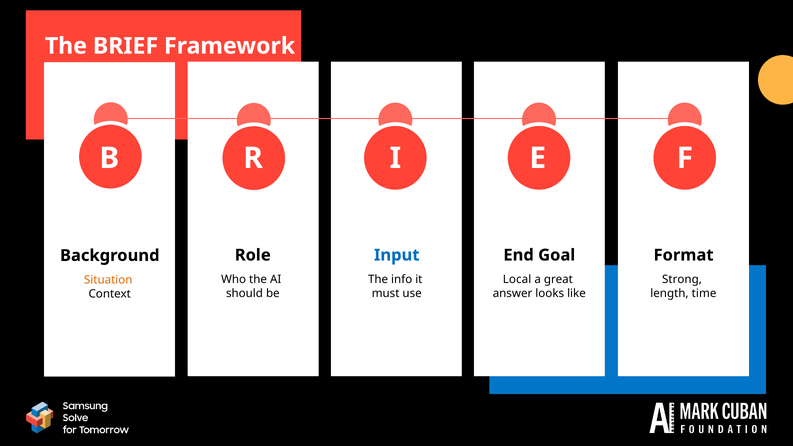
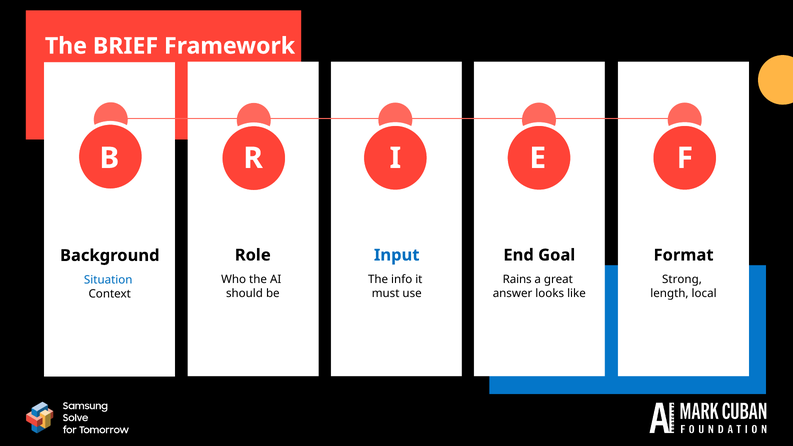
Local: Local -> Rains (517, 280)
Situation colour: orange -> blue (108, 280)
time: time -> local (704, 293)
